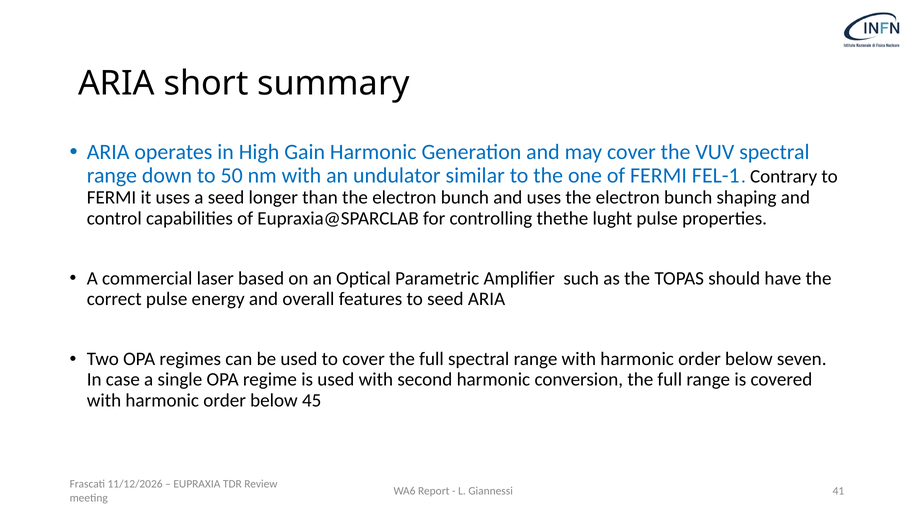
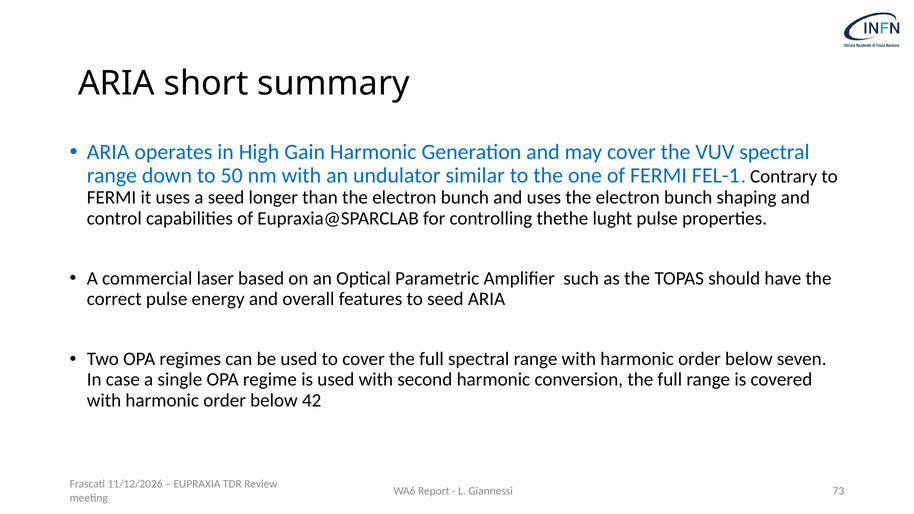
45: 45 -> 42 (312, 400)
41: 41 -> 73 (839, 491)
